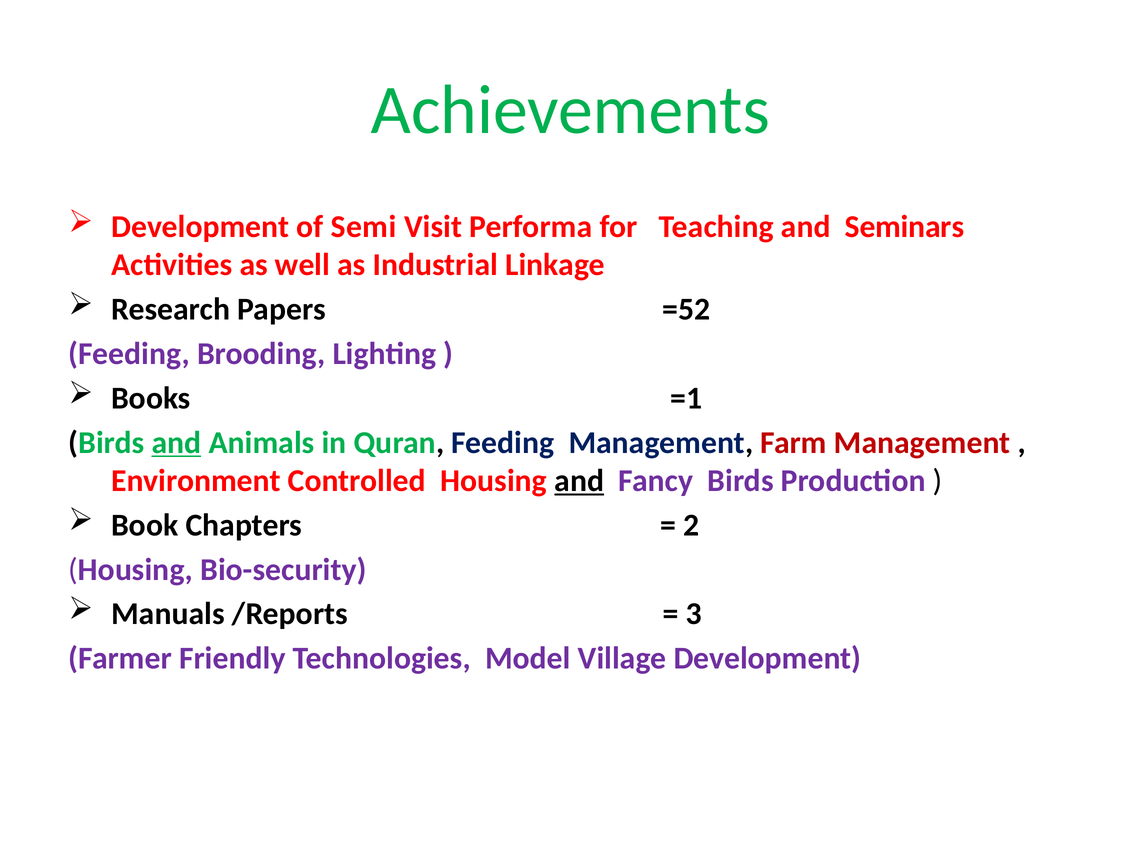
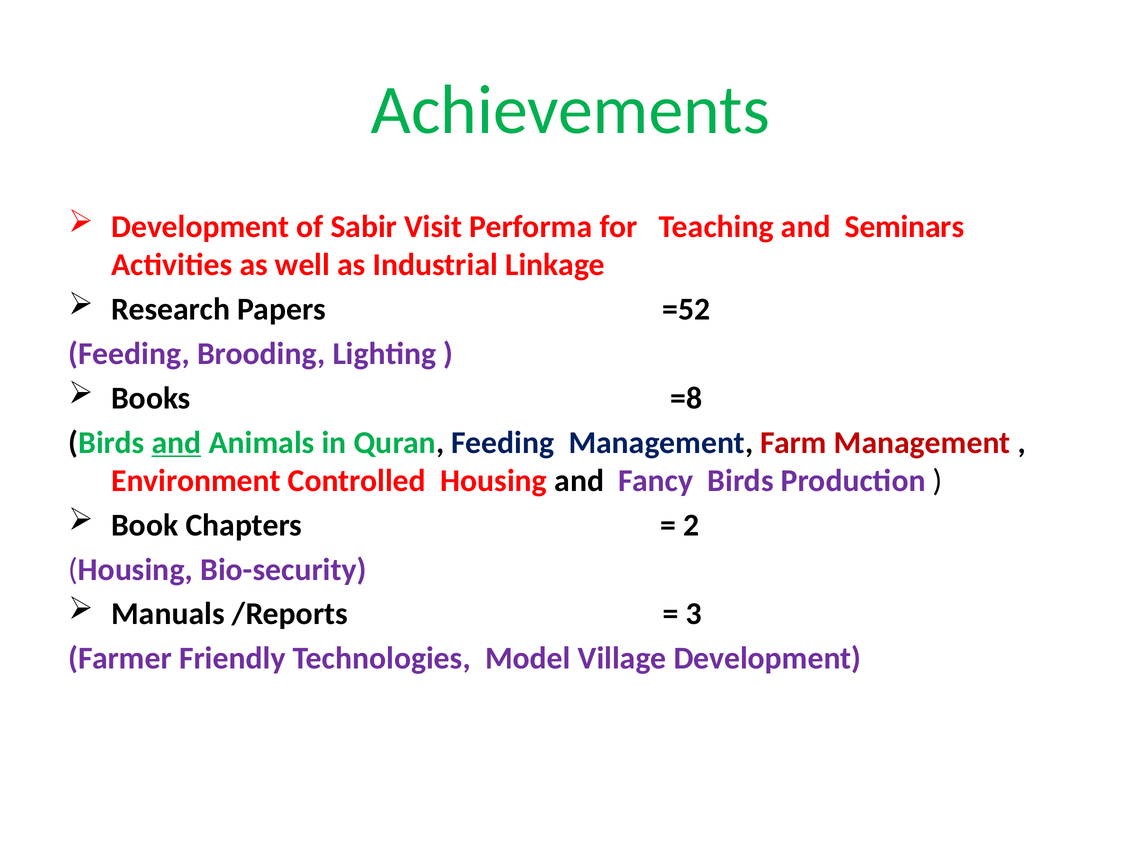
Semi: Semi -> Sabir (364, 227)
=1: =1 -> =8 (686, 398)
and underline: present -> none (579, 481)
